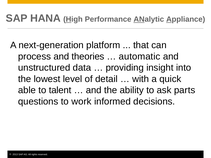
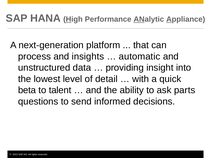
theories: theories -> insights (88, 57)
able: able -> beta (27, 90)
work: work -> send (81, 102)
